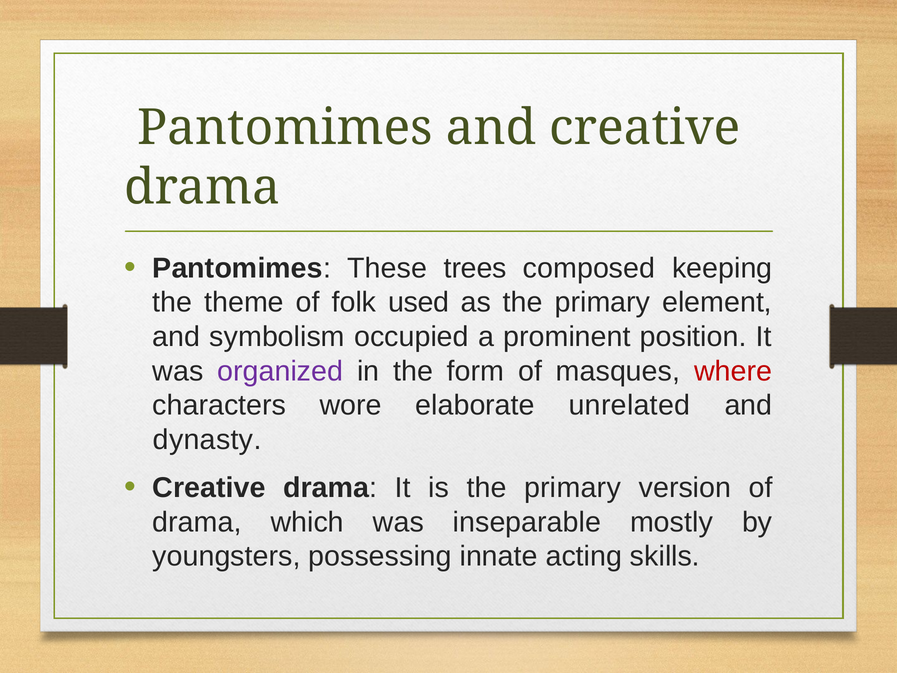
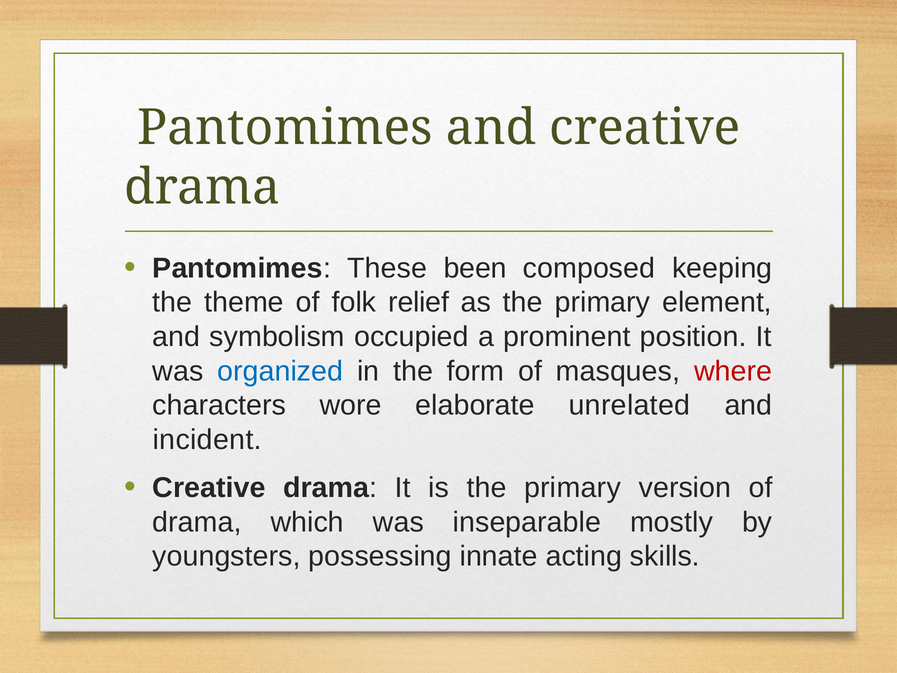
trees: trees -> been (475, 268)
used: used -> relief (419, 302)
organized colour: purple -> blue (280, 371)
dynasty: dynasty -> incident (207, 440)
